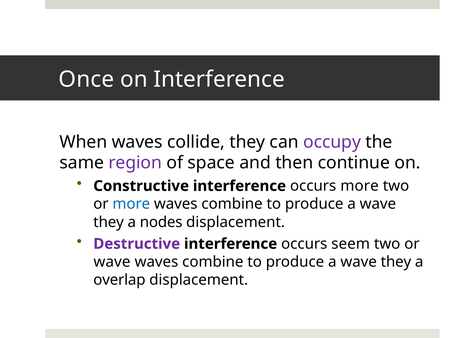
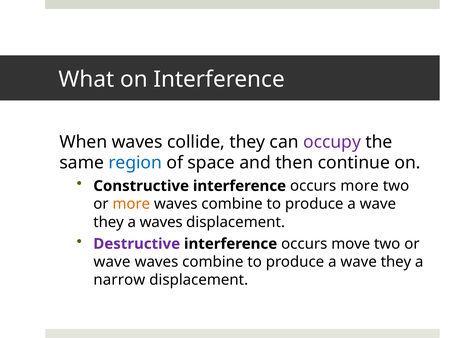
Once: Once -> What (86, 80)
region colour: purple -> blue (135, 163)
more colour: blue -> orange (131, 204)
a nodes: nodes -> waves (161, 222)
seem: seem -> move (351, 244)
overlap: overlap -> narrow (119, 280)
